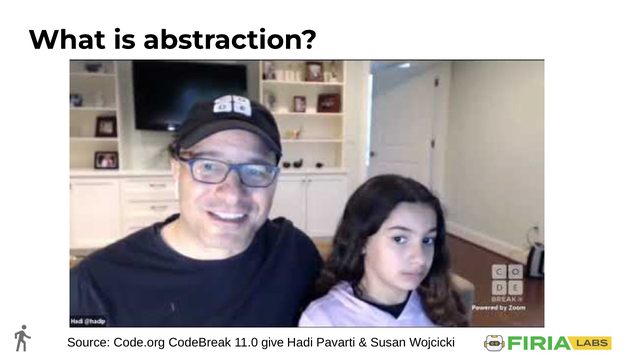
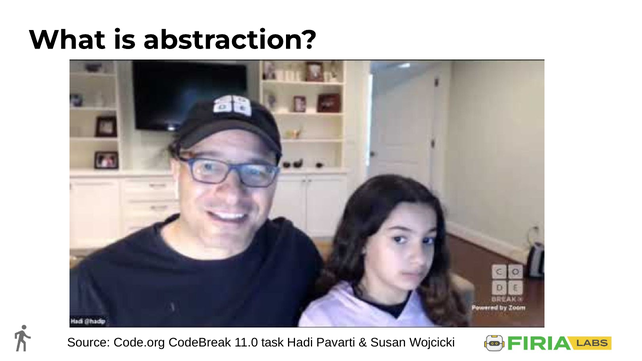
give: give -> task (273, 343)
